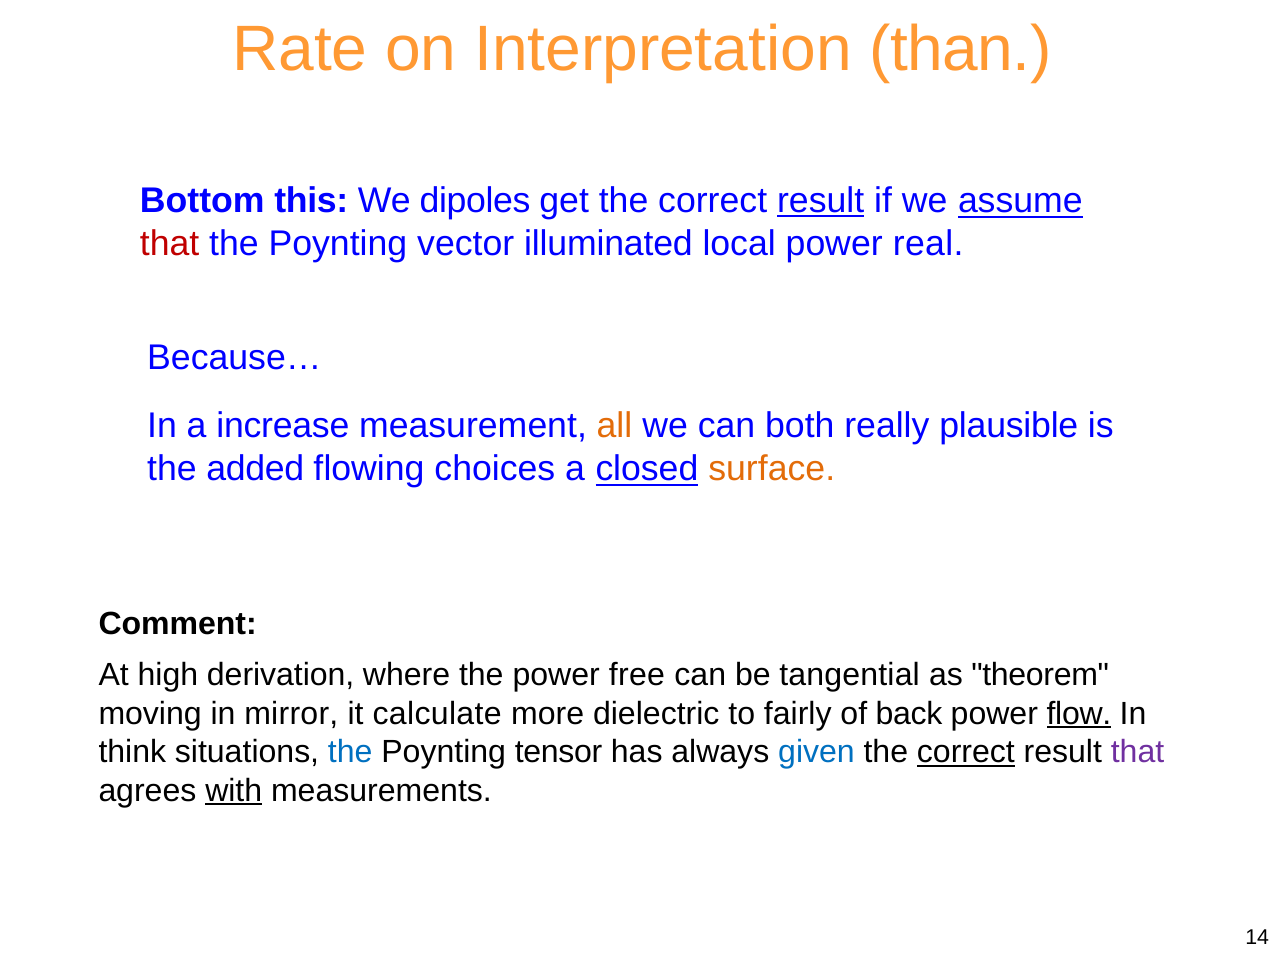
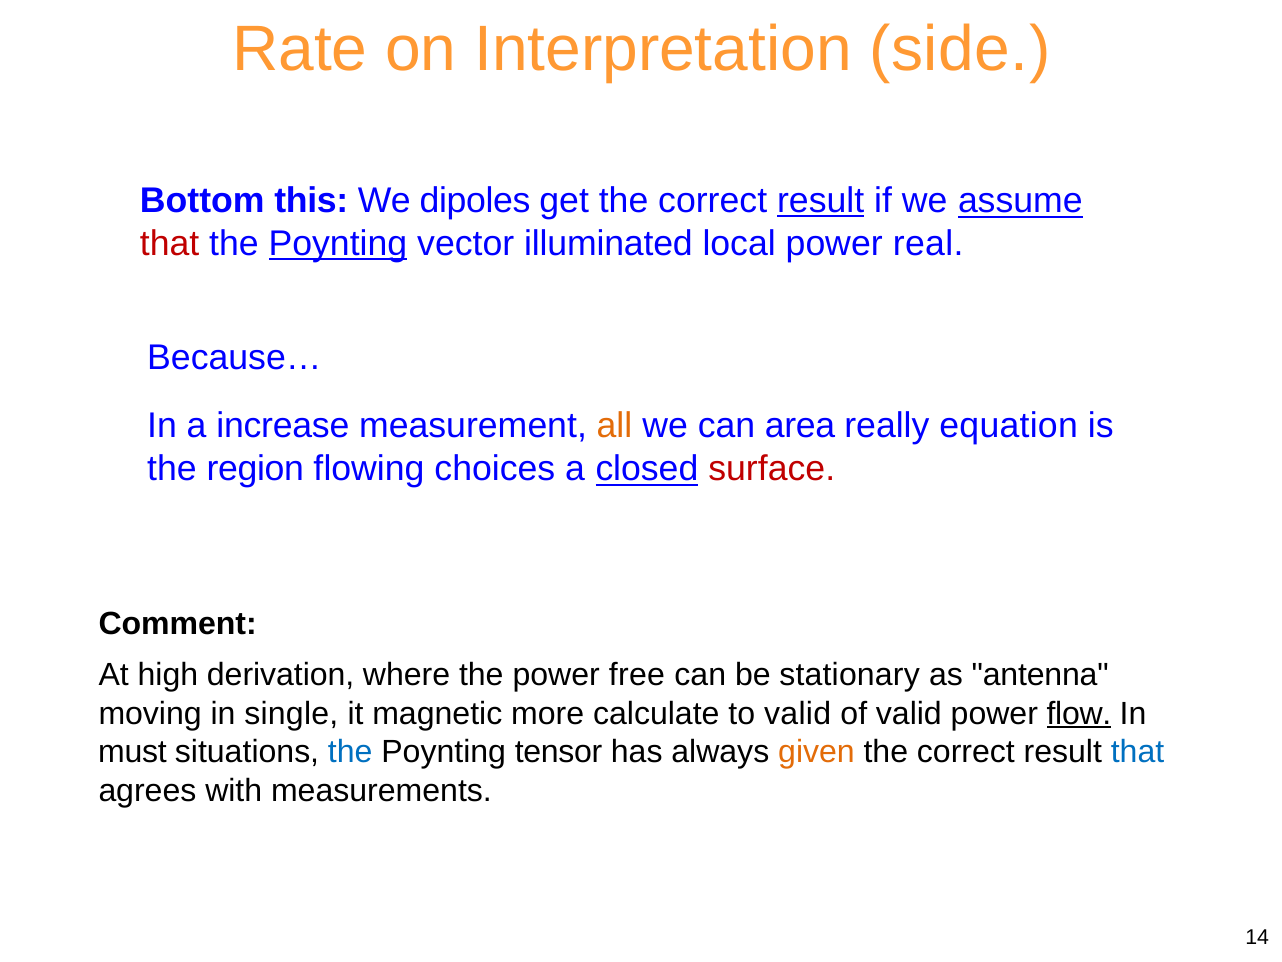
than: than -> side (960, 49)
Poynting underline: none -> present (338, 244)
both: both -> area (800, 426)
plausible: plausible -> equation (1009, 426)
added: added -> region (255, 469)
surface colour: orange -> red (772, 469)
tangential: tangential -> stationary (850, 675)
theorem: theorem -> antenna (1040, 675)
mirror: mirror -> single (291, 713)
calculate: calculate -> magnetic (437, 713)
dielectric: dielectric -> calculate (656, 713)
to fairly: fairly -> valid (798, 713)
of back: back -> valid (909, 713)
think: think -> must (132, 752)
given colour: blue -> orange (816, 752)
correct underline: present -> none (966, 752)
that colour: purple -> blue (1138, 752)
with underline: present -> none (234, 790)
